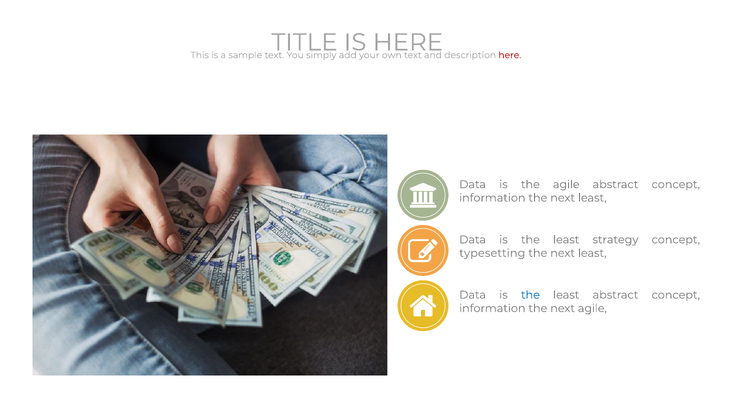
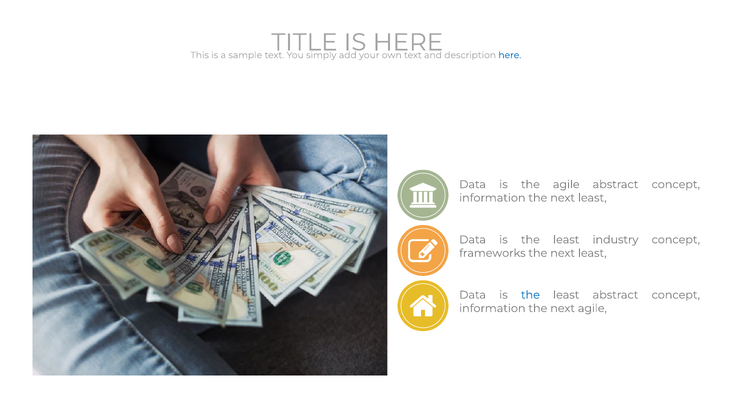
here colour: red -> blue (510, 55)
strategy: strategy -> industry (615, 240)
typesetting: typesetting -> frameworks (492, 253)
